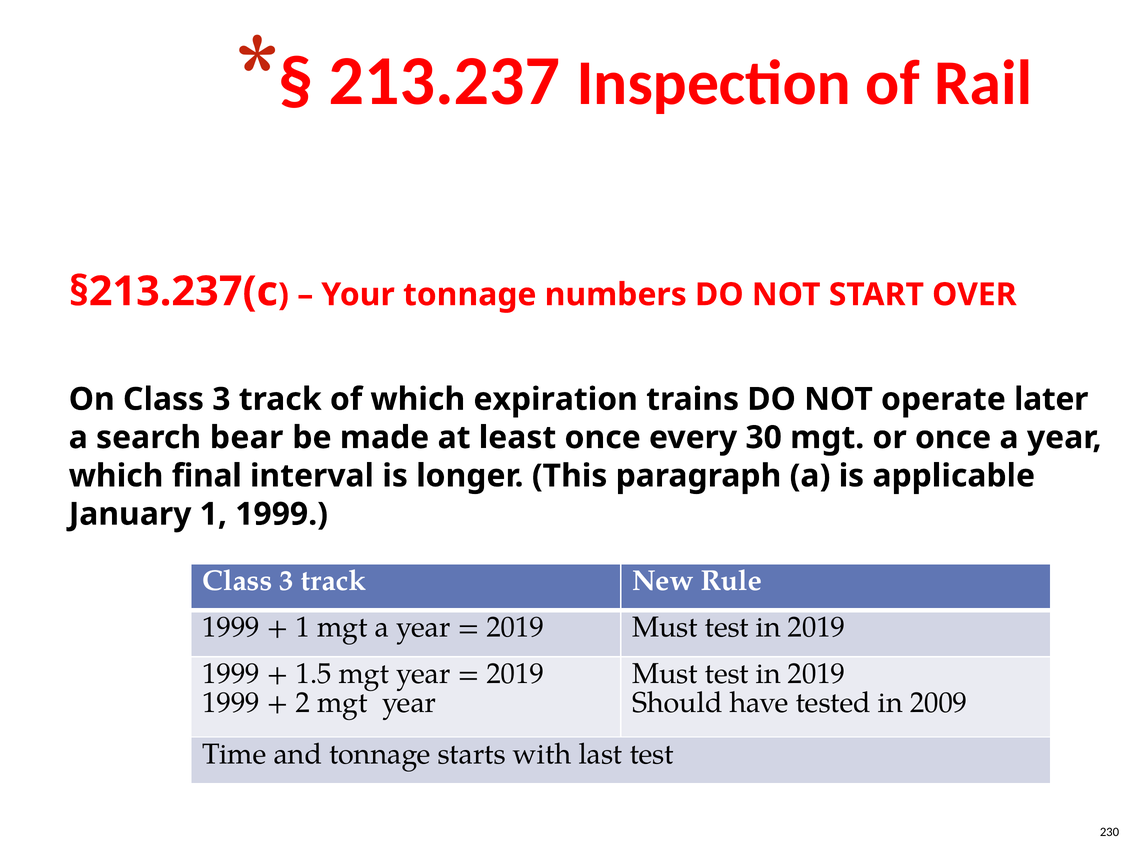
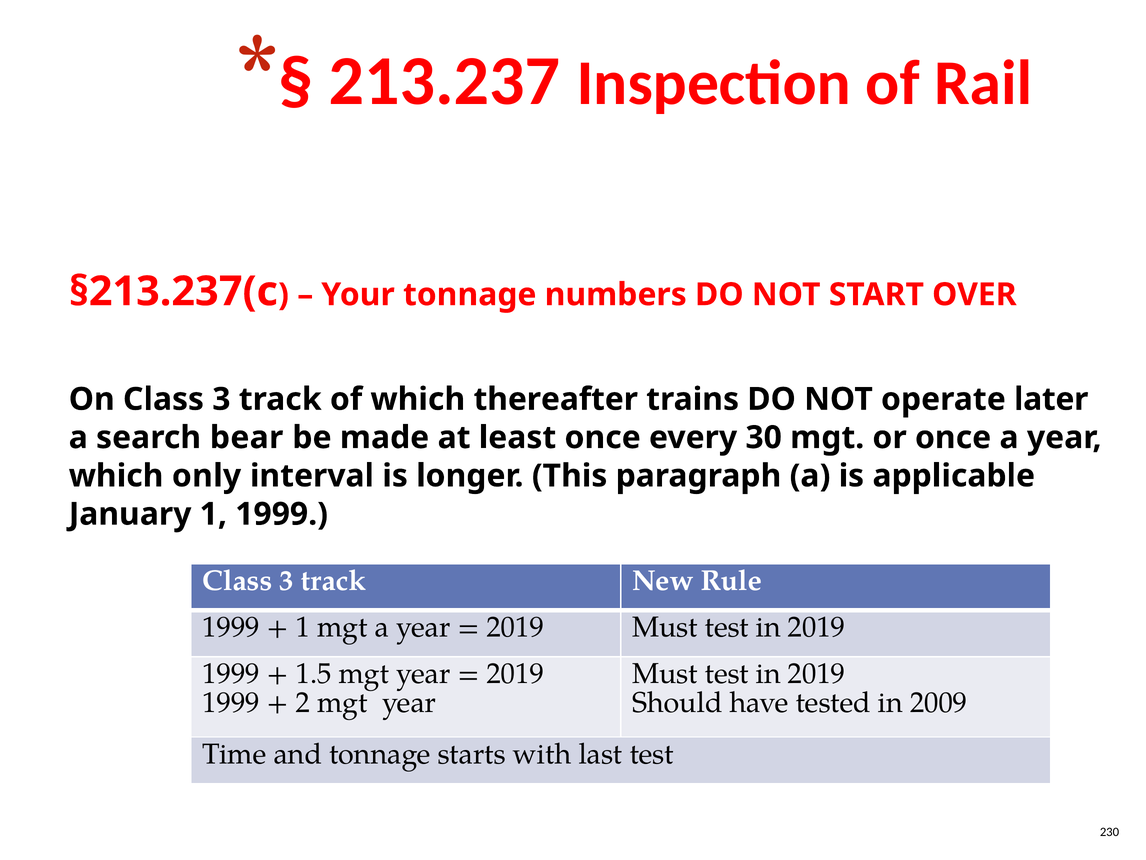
expiration: expiration -> thereafter (556, 399)
final: final -> only (206, 476)
